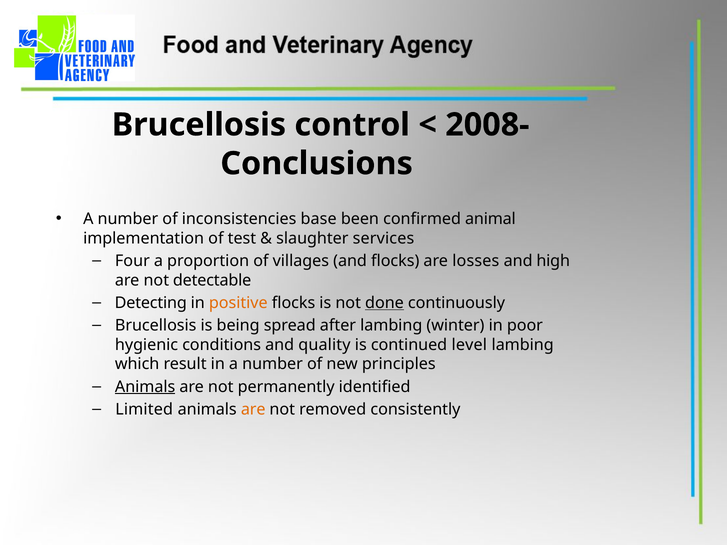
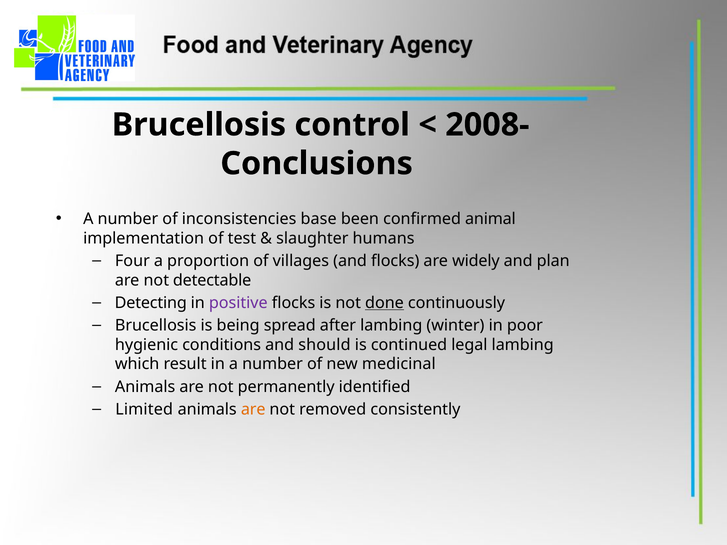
services: services -> humans (384, 238)
losses: losses -> widely (476, 261)
high: high -> plan (553, 261)
positive colour: orange -> purple (238, 303)
quality: quality -> should (324, 345)
level: level -> legal (469, 345)
principles: principles -> medicinal (399, 364)
Animals underline: present -> none (145, 387)
